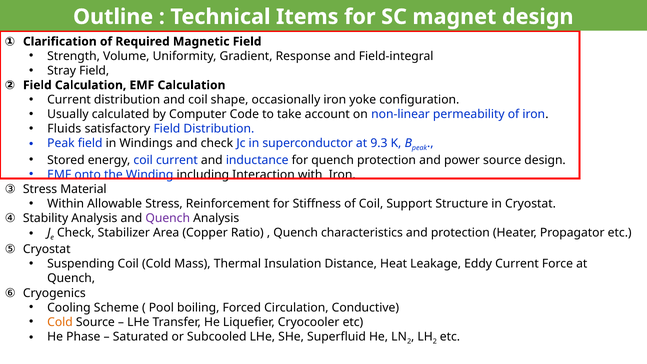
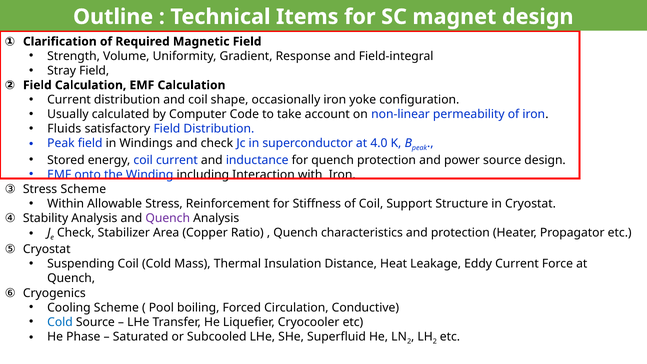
9.3: 9.3 -> 4.0 (379, 143)
Stress Material: Material -> Scheme (83, 189)
Cold colour: orange -> blue (60, 322)
